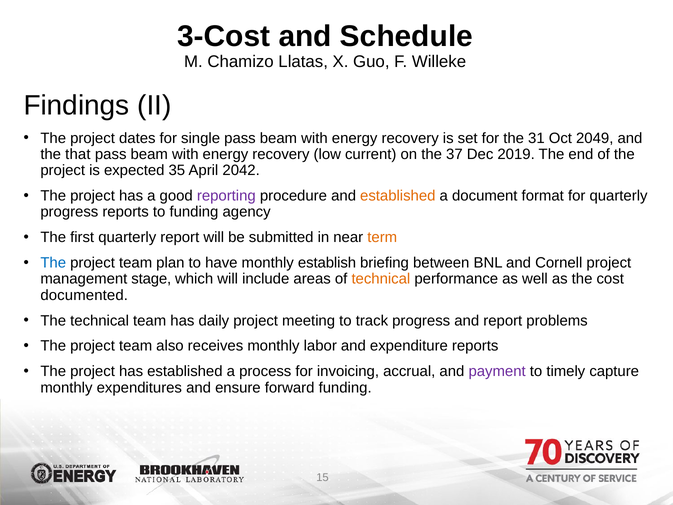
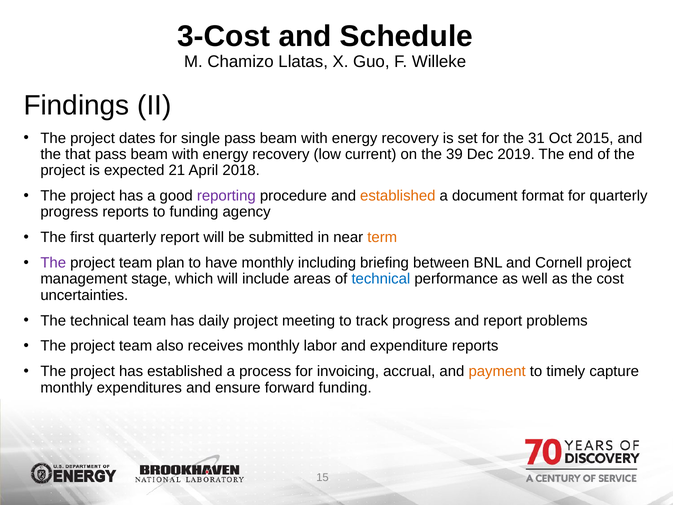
2049: 2049 -> 2015 (595, 138)
37: 37 -> 39 (454, 154)
35: 35 -> 21 (177, 170)
2042: 2042 -> 2018 (241, 170)
The colour: blue -> purple (53, 263)
establish: establish -> including (327, 263)
technical colour: orange -> blue (381, 279)
documented: documented -> uncertainties (84, 295)
payment colour: purple -> orange (497, 371)
